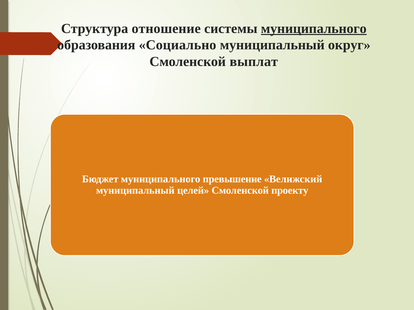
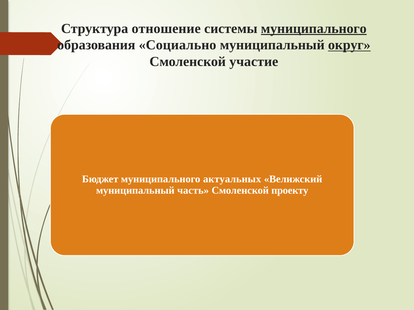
округ underline: none -> present (349, 45)
выплат: выплат -> участие (254, 62)
превышение: превышение -> актуальных (232, 180)
целей: целей -> часть (193, 191)
